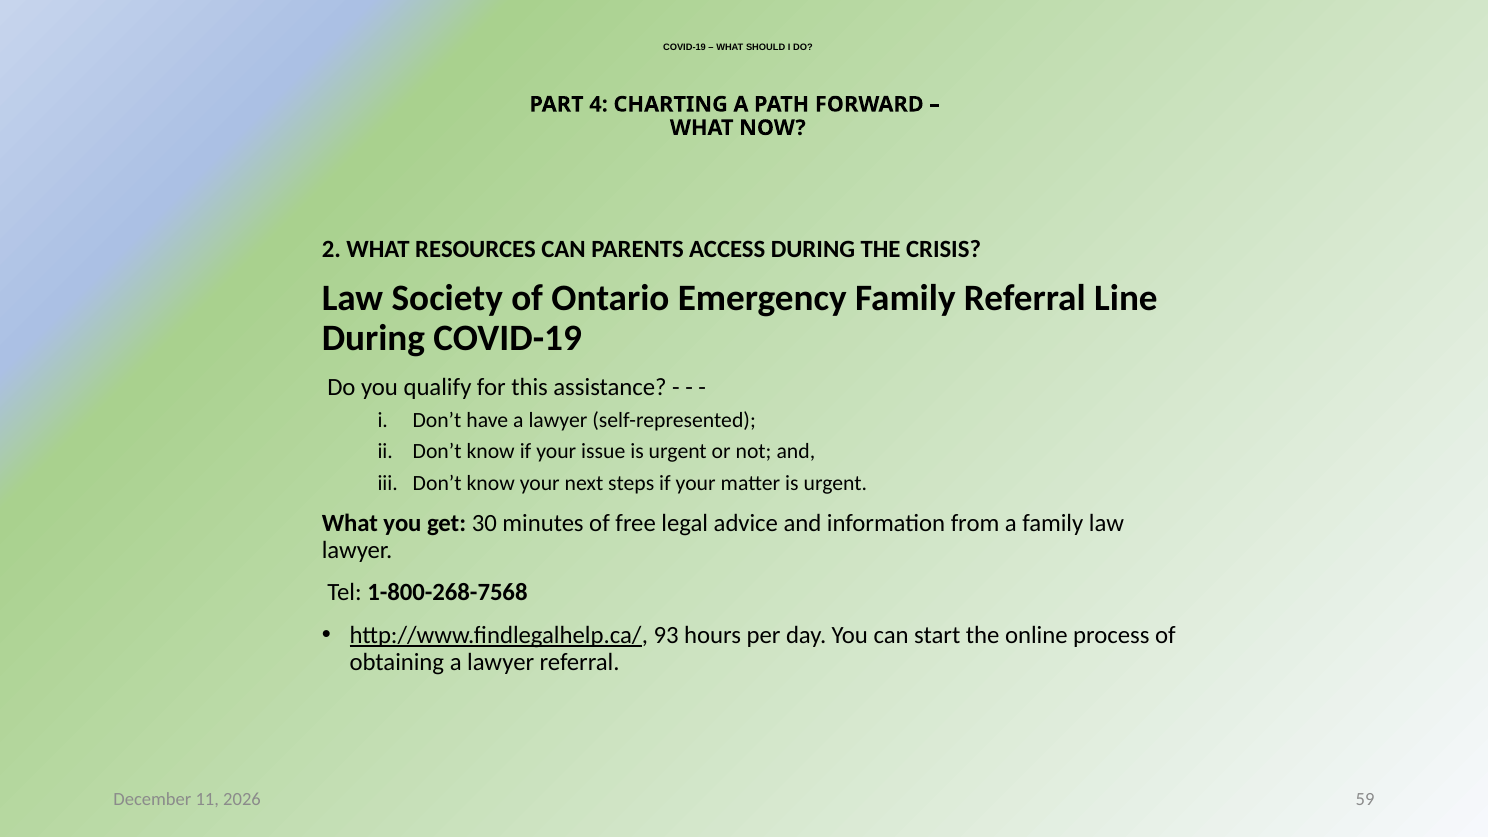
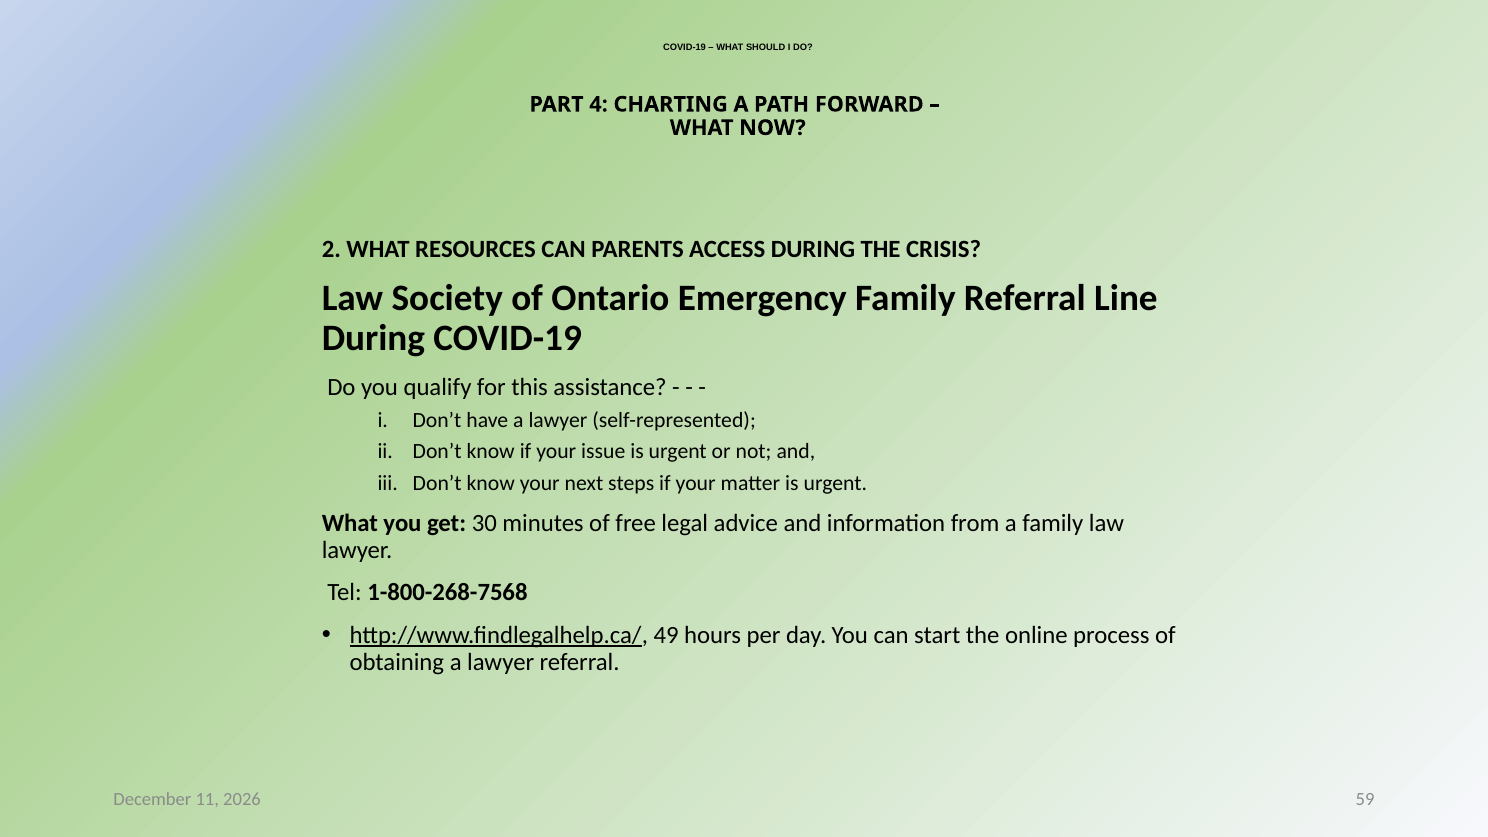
93: 93 -> 49 (666, 635)
